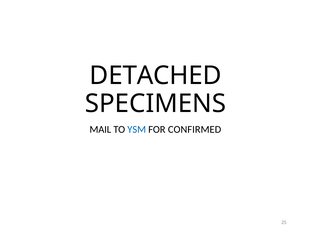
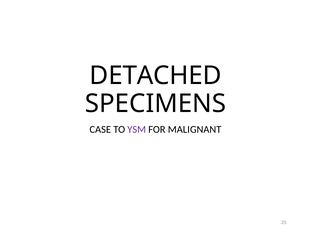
MAIL: MAIL -> CASE (100, 130)
YSM colour: blue -> purple (137, 130)
CONFIRMED: CONFIRMED -> MALIGNANT (195, 130)
